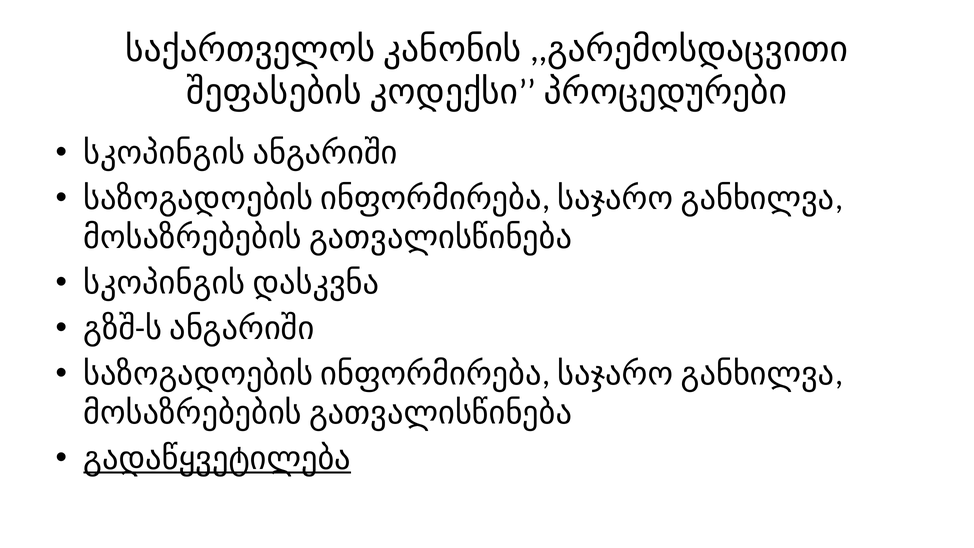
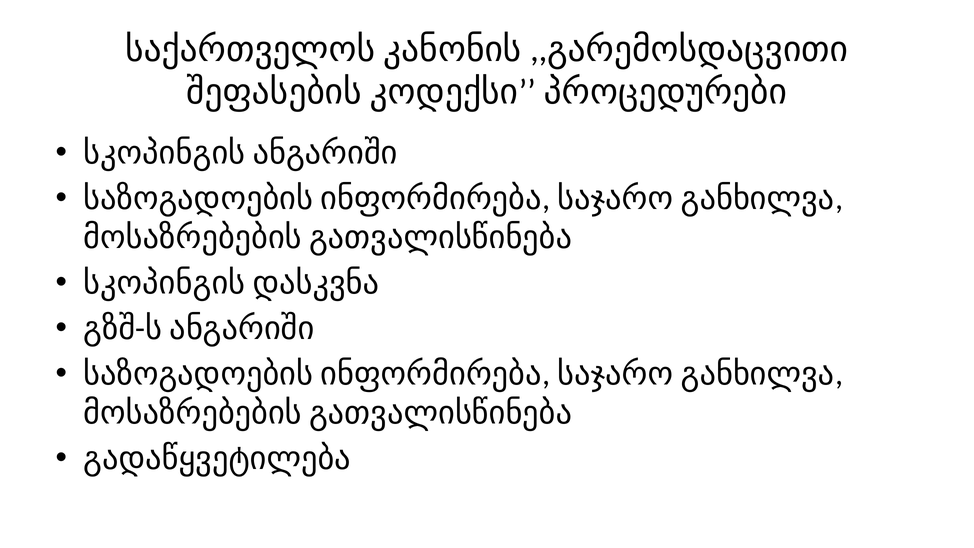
გადაწყვეტილება underline: present -> none (217, 459)
